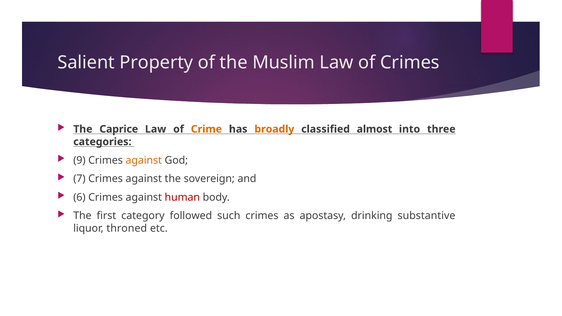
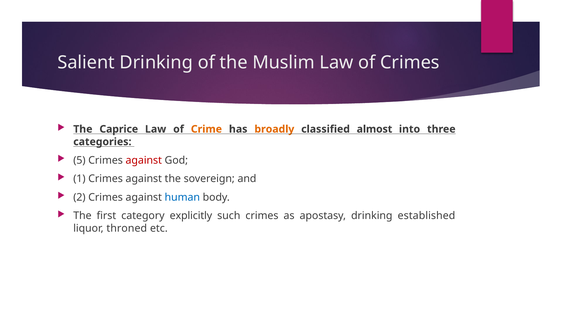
Salient Property: Property -> Drinking (156, 62)
9: 9 -> 5 (79, 160)
against colour: orange -> red (144, 160)
7: 7 -> 1 (79, 179)
6: 6 -> 2 (79, 197)
human colour: red -> blue (182, 197)
followed: followed -> explicitly (191, 216)
substantive: substantive -> established (426, 216)
